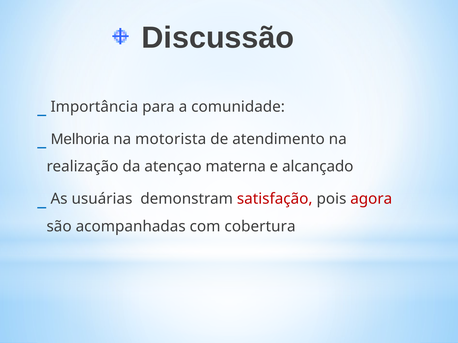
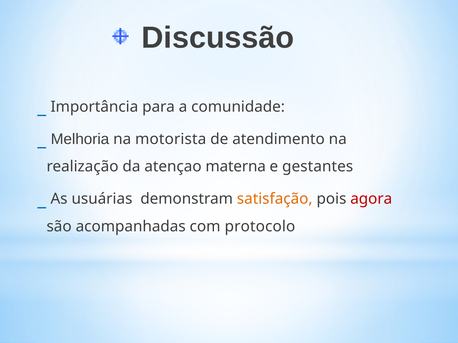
alcançado: alcançado -> gestantes (318, 167)
satisfação colour: red -> orange (275, 199)
cobertura: cobertura -> protocolo (260, 227)
